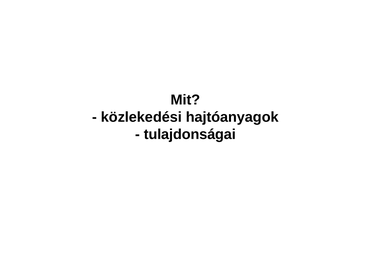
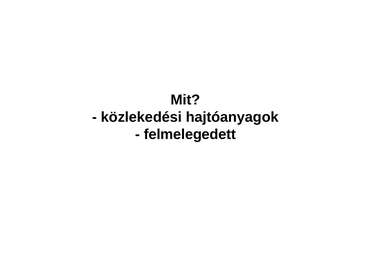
tulajdonságai: tulajdonságai -> felmelegedett (190, 135)
